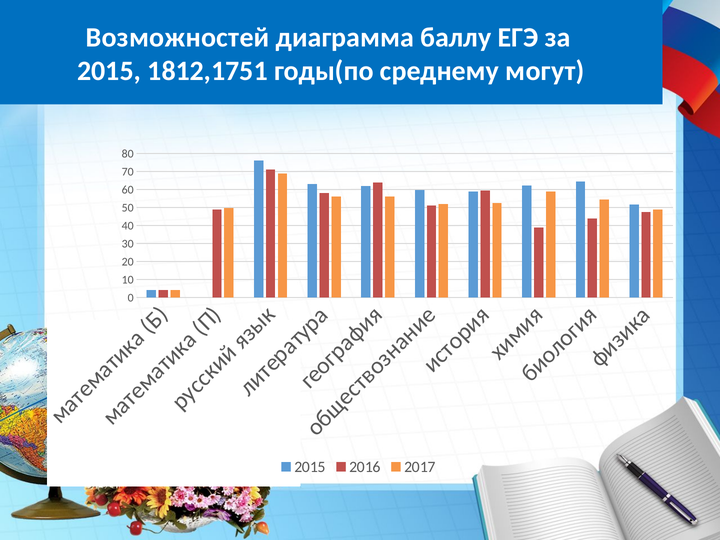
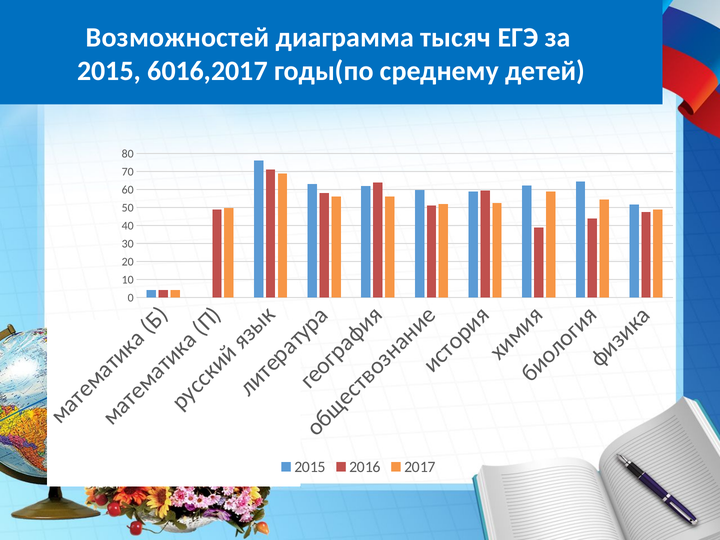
баллу: баллу -> тысяч (456, 37)
1812,1751: 1812,1751 -> 6016,2017 (208, 71)
могут: могут -> детей (545, 71)
